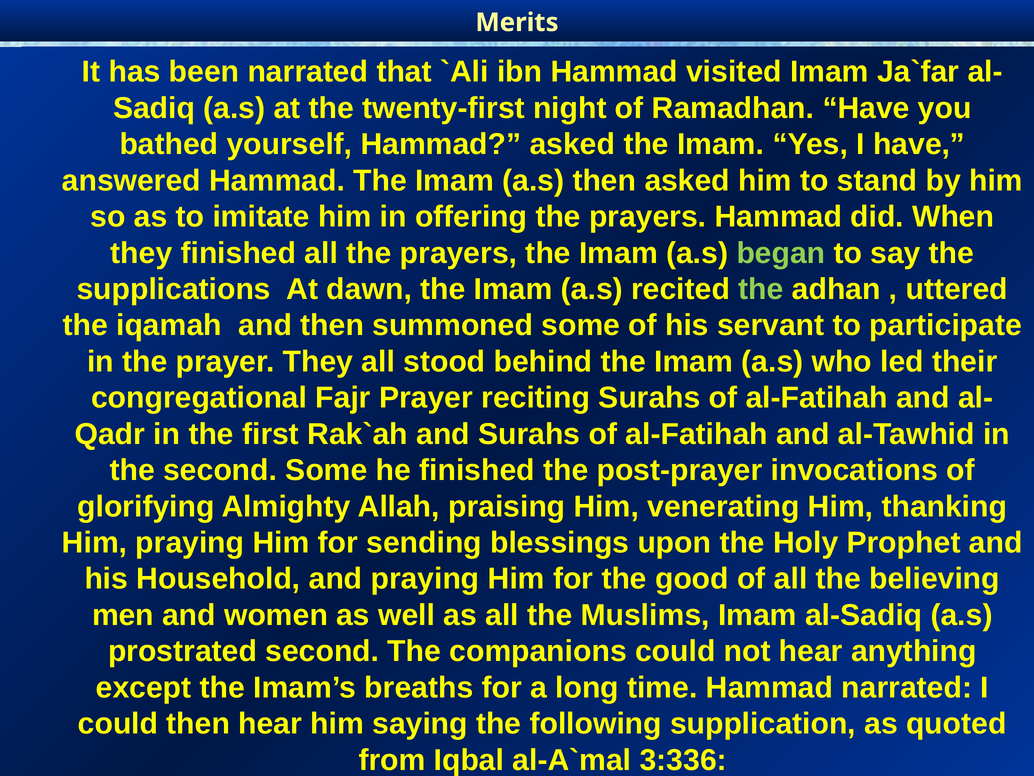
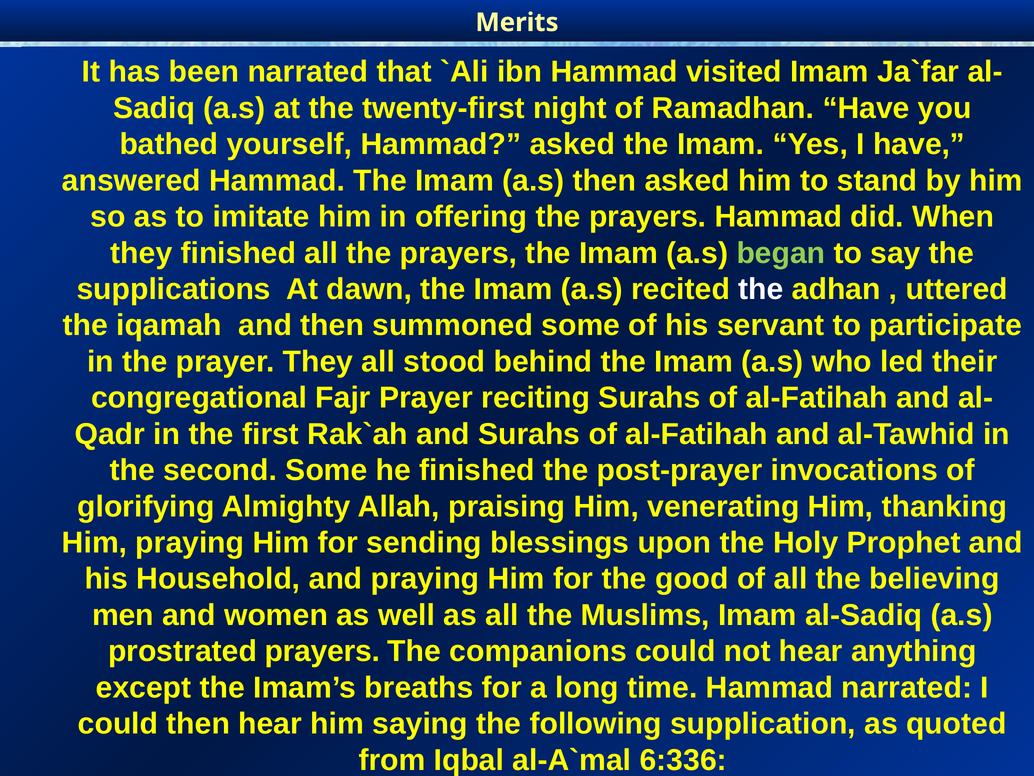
the colour: light green -> white (761, 289)
prostrated second: second -> prayers (322, 651)
3:336: 3:336 -> 6:336 (683, 760)
